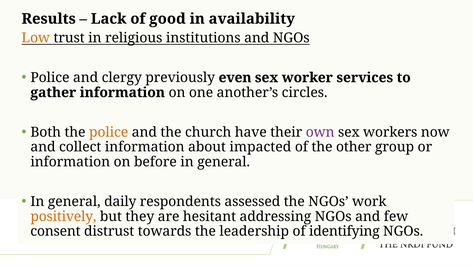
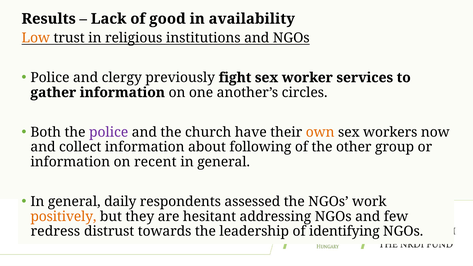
even: even -> fight (235, 78)
police colour: orange -> purple (109, 132)
own colour: purple -> orange (320, 132)
impacted: impacted -> following (260, 147)
before: before -> recent (155, 162)
consent: consent -> redress (55, 231)
